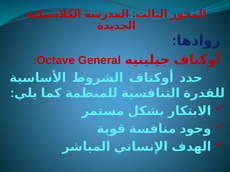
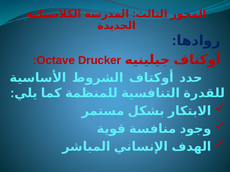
General: General -> Drucker (100, 60)
